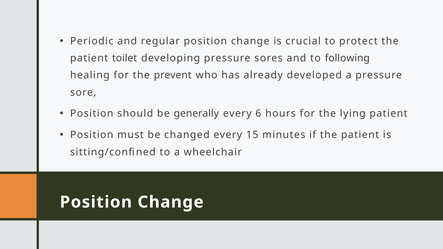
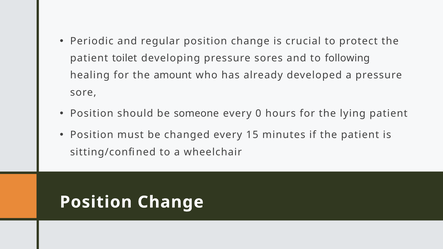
prevent: prevent -> amount (173, 75)
generally: generally -> someone (196, 114)
6: 6 -> 0 (258, 114)
